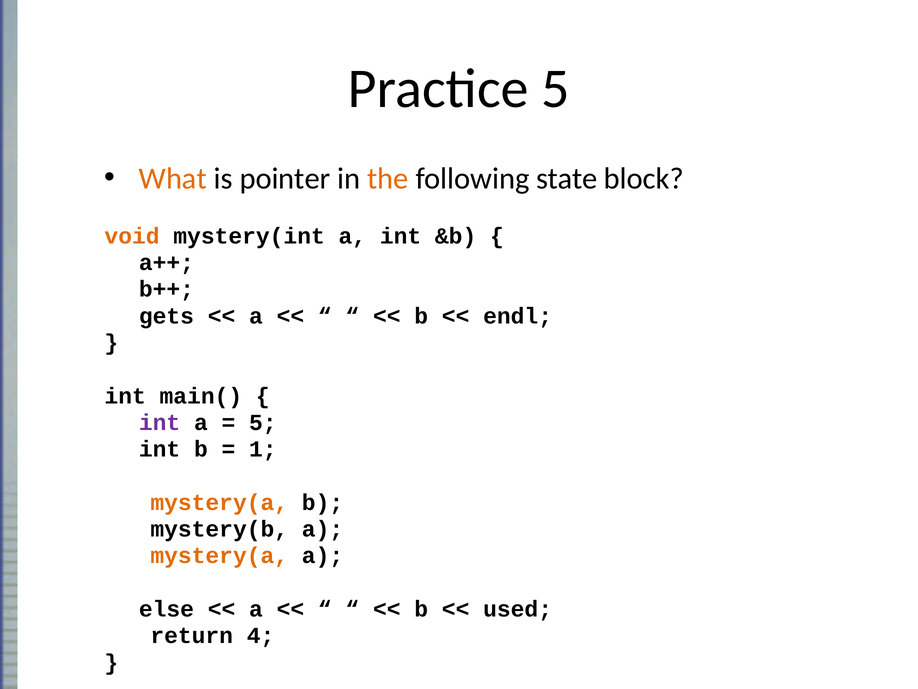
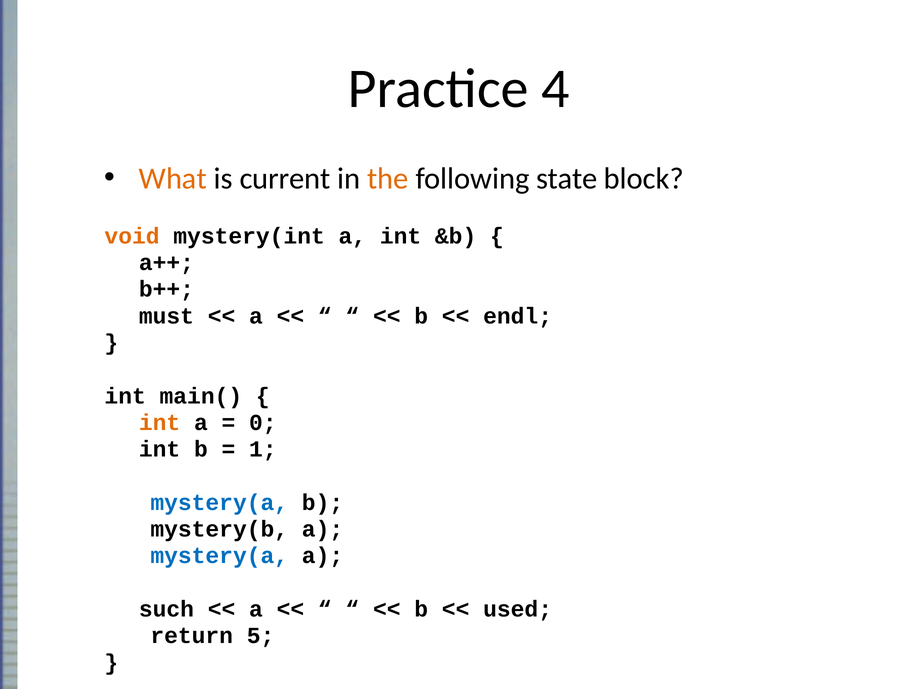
Practice 5: 5 -> 4 (555, 89)
pointer: pointer -> current (285, 179)
gets: gets -> must (166, 316)
int colour: purple -> orange (160, 422)
5: 5 -> 0 (263, 422)
mystery(a colour: orange -> blue (219, 502)
mystery(a colour: orange -> blue (219, 555)
else: else -> such (166, 609)
4: 4 -> 5 (261, 635)
